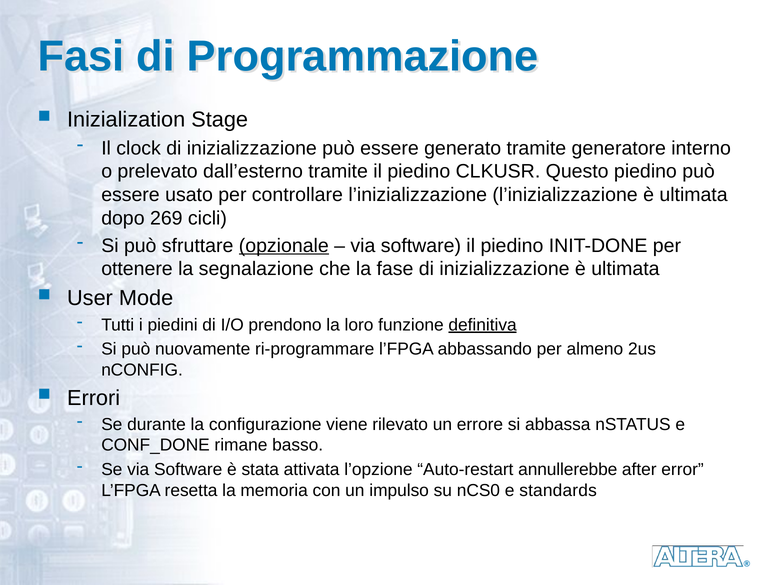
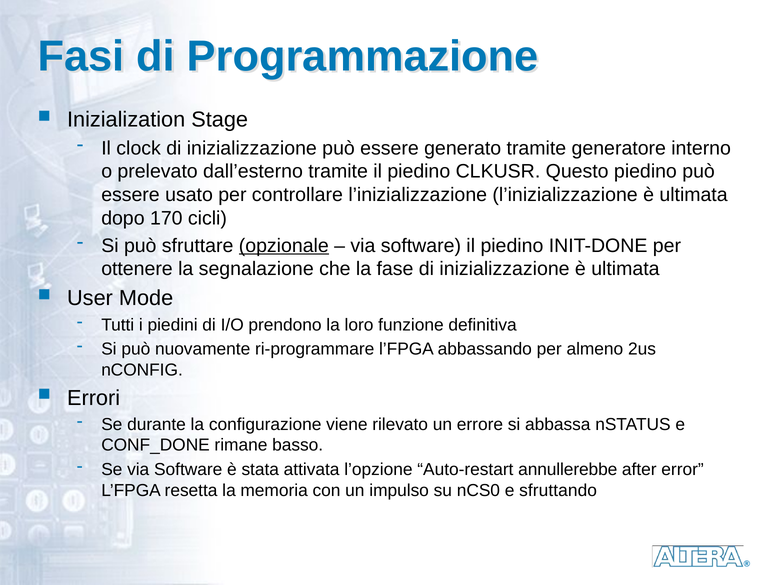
269: 269 -> 170 (166, 219)
definitiva underline: present -> none (483, 325)
standards: standards -> sfruttando (558, 491)
